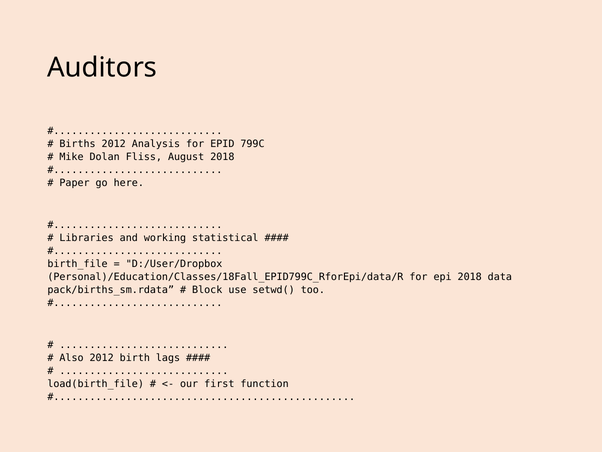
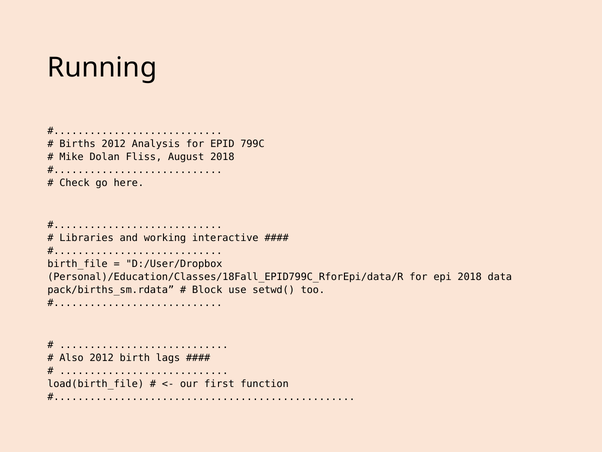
Auditors: Auditors -> Running (102, 67)
Paper: Paper -> Check (75, 183)
statistical: statistical -> interactive (225, 238)
